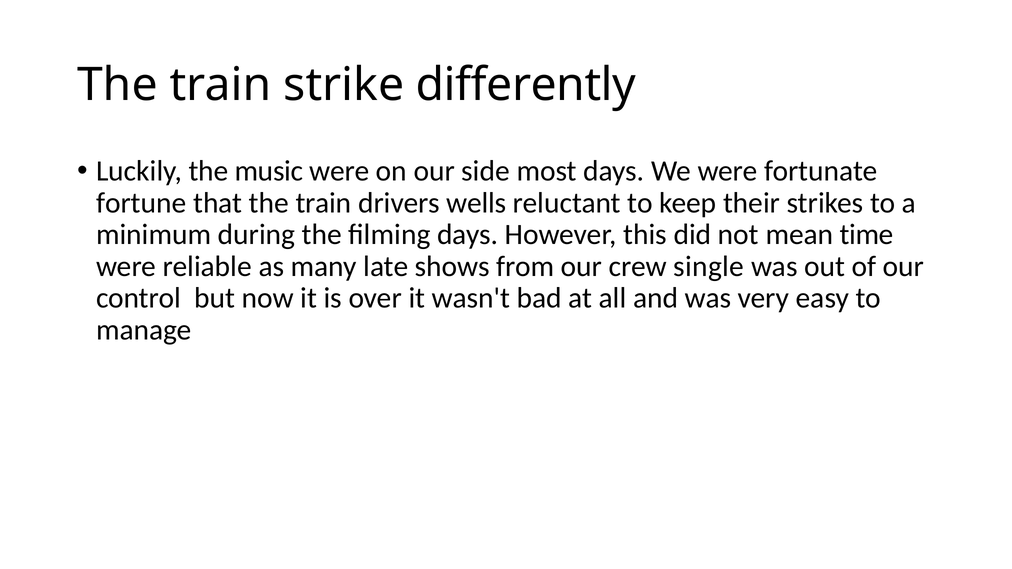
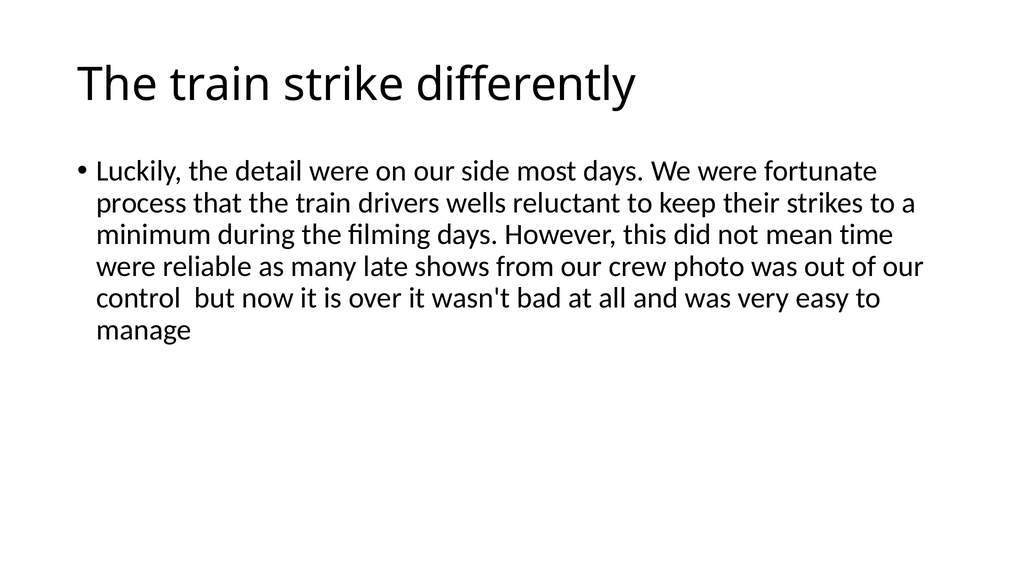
music: music -> detail (269, 171)
fortune: fortune -> process (141, 203)
single: single -> photo (709, 267)
